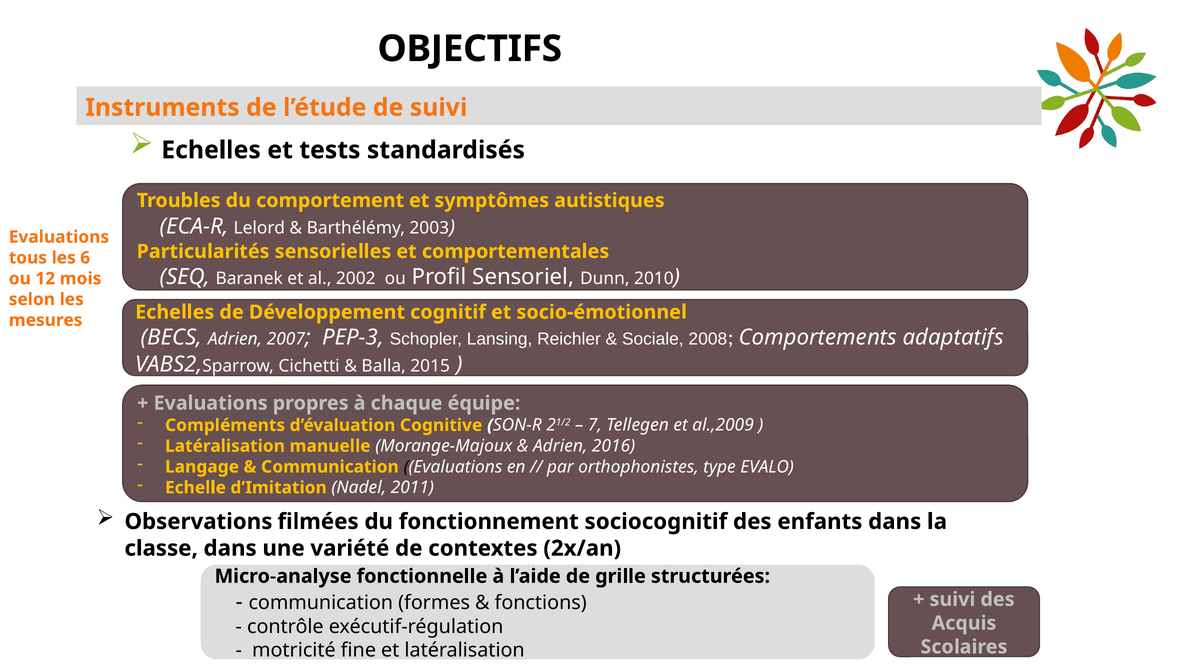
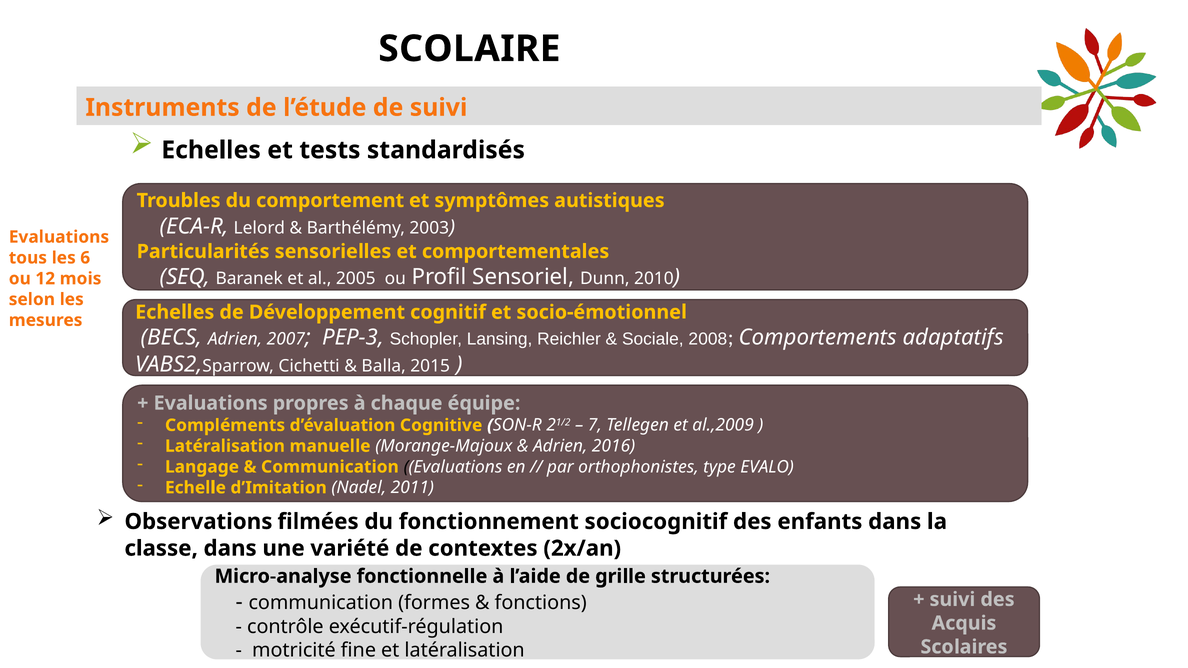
OBJECTIFS: OBJECTIFS -> SCOLAIRE (469, 49)
2002: 2002 -> 2005 (356, 279)
